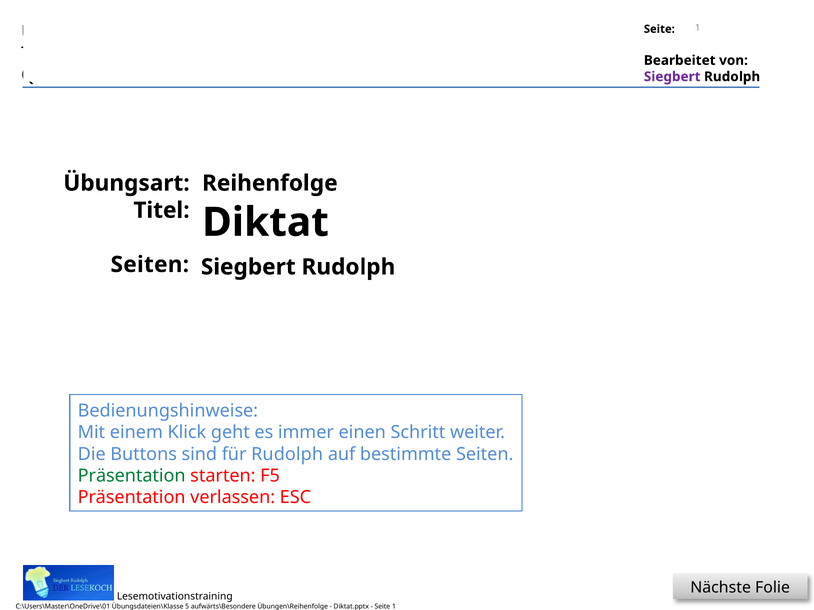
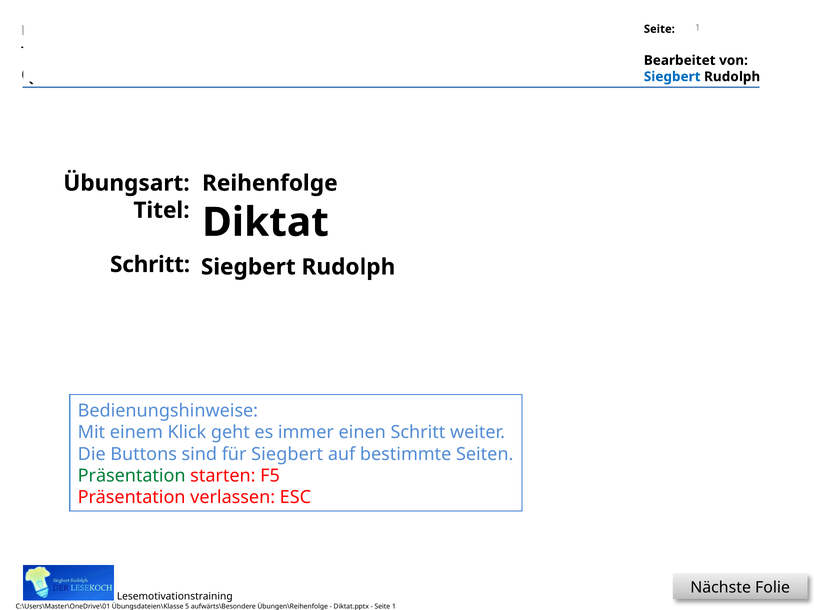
Siegbert colour: purple -> blue (672, 77)
Seiten: Seiten -> Schritt (150, 265)
für Rudolph: Rudolph -> Siegbert (287, 454)
